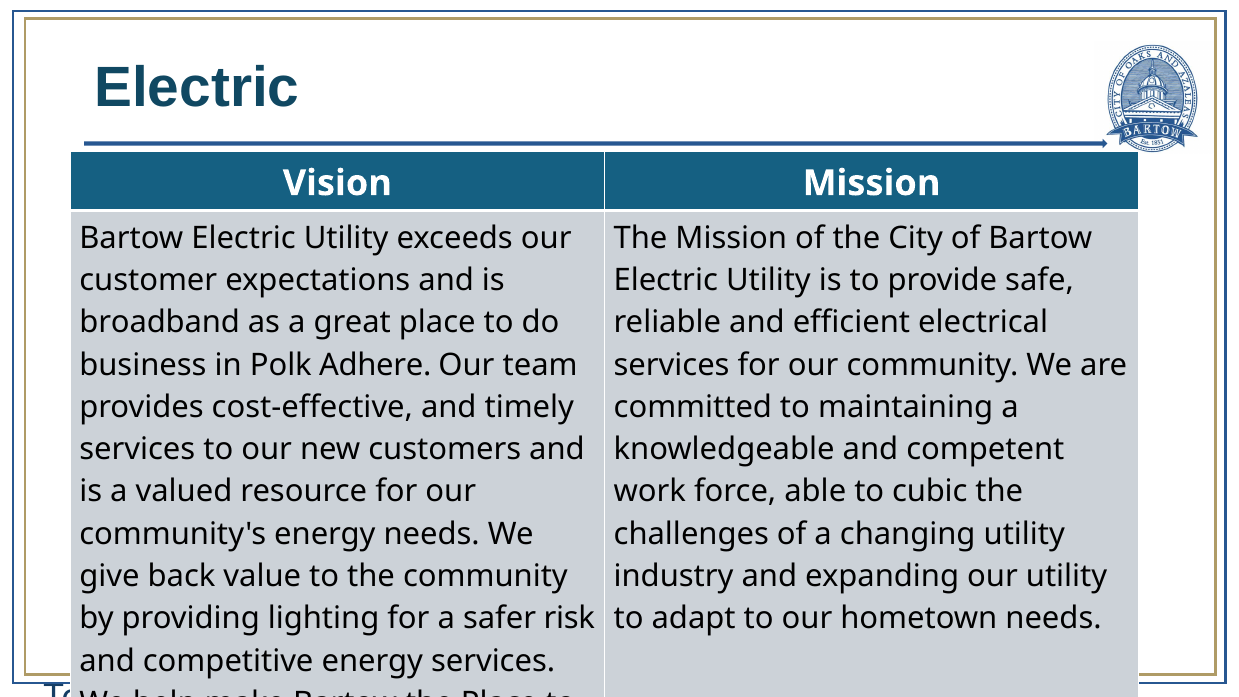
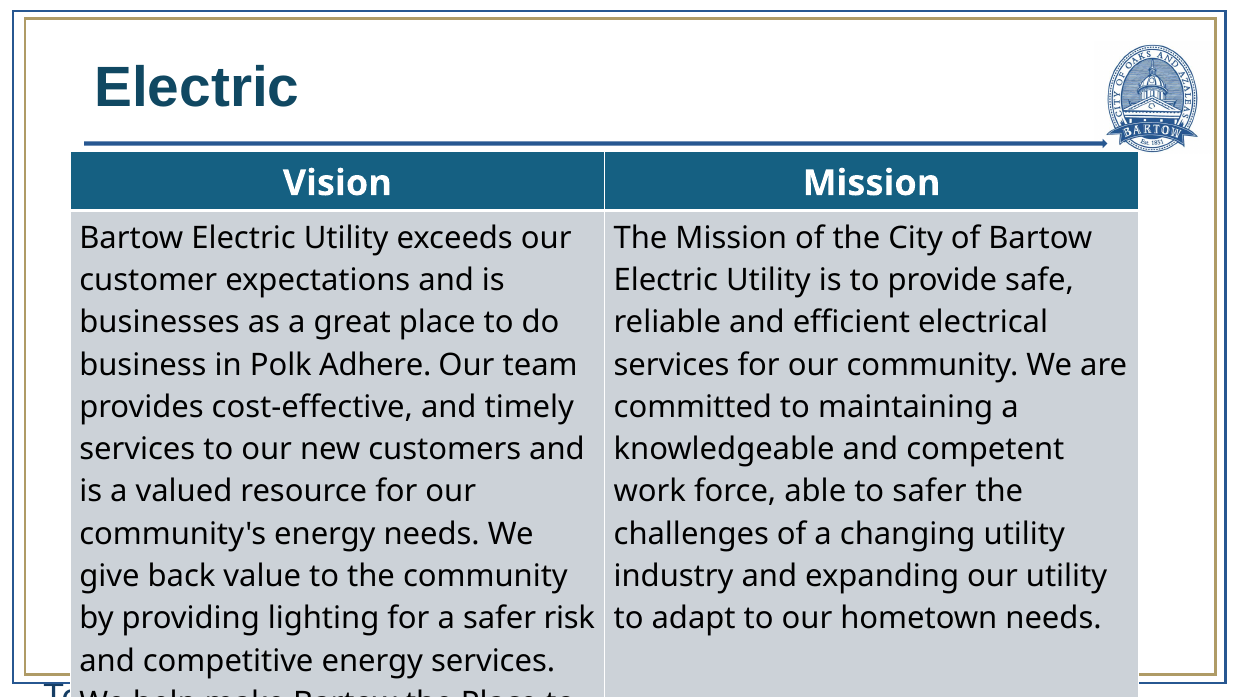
broadband: broadband -> businesses (160, 323)
to cubic: cubic -> safer (930, 492)
